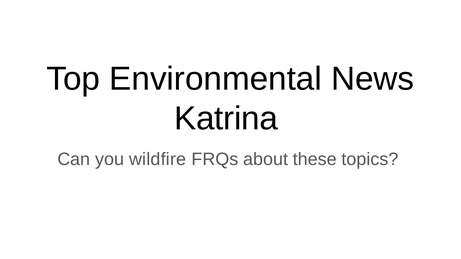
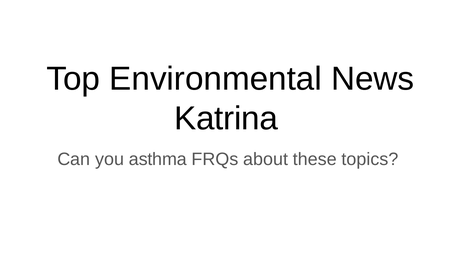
wildfire: wildfire -> asthma (158, 160)
